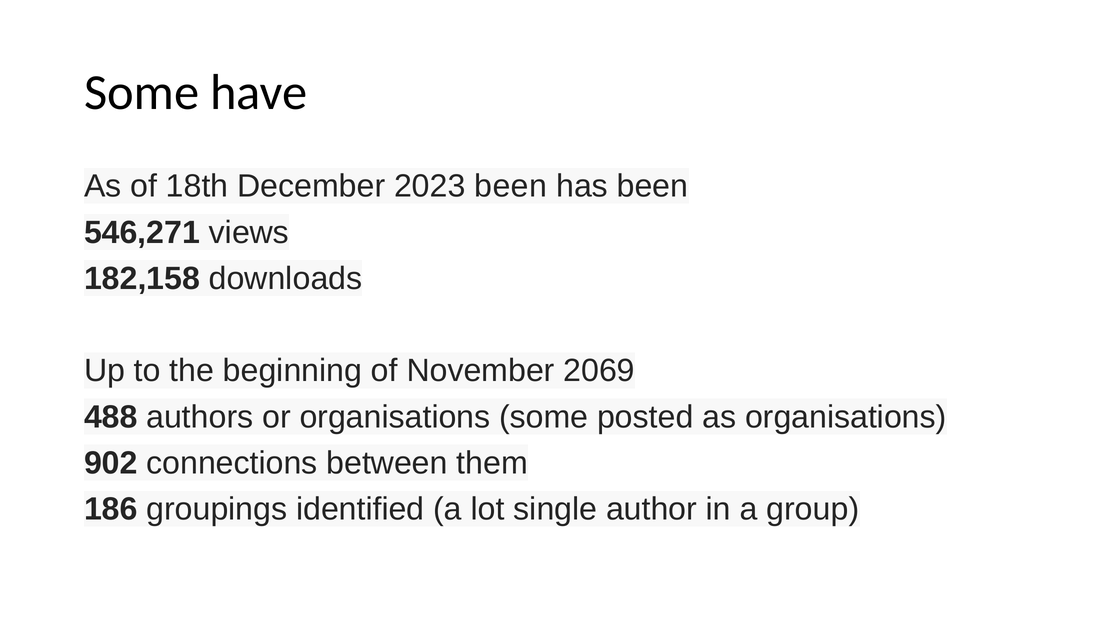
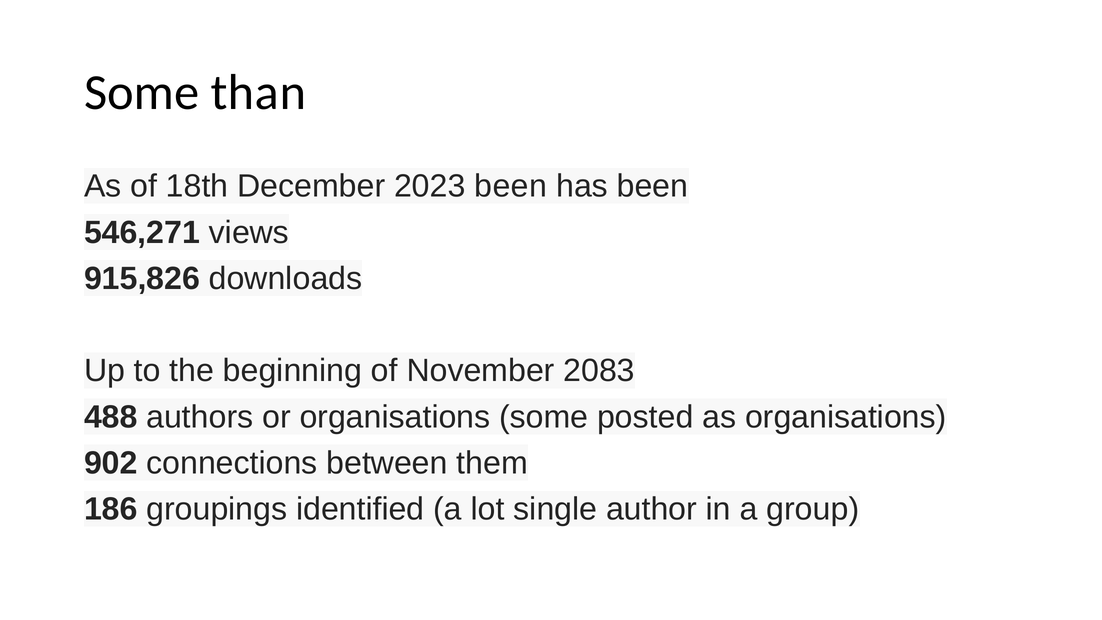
have: have -> than (258, 93)
182,158: 182,158 -> 915,826 (142, 279)
2069: 2069 -> 2083 (599, 371)
